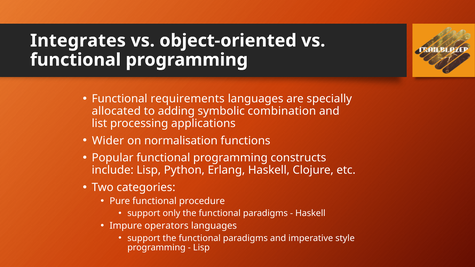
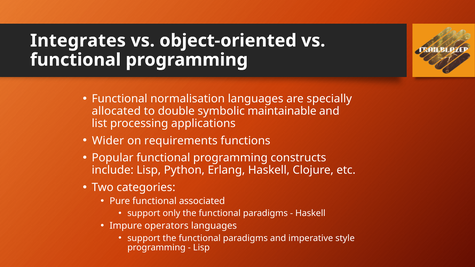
requirements: requirements -> normalisation (188, 99)
adding: adding -> double (176, 111)
combination: combination -> maintainable (282, 111)
normalisation: normalisation -> requirements (181, 141)
procedure: procedure -> associated (202, 201)
